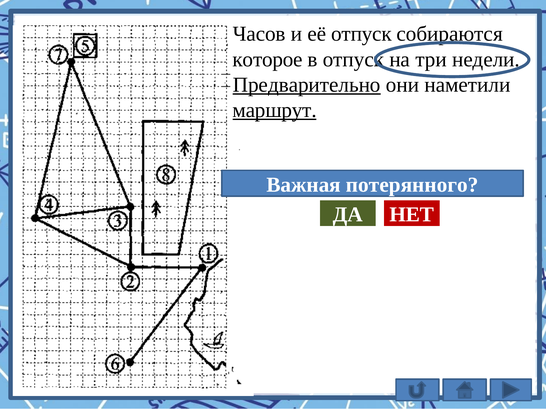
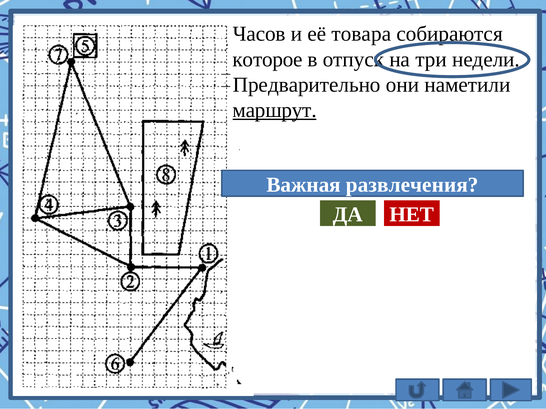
её отпуск: отпуск -> товара (361, 34)
Предварительно underline: present -> none (307, 85)
потерянного: потерянного -> развлечения (412, 185)
